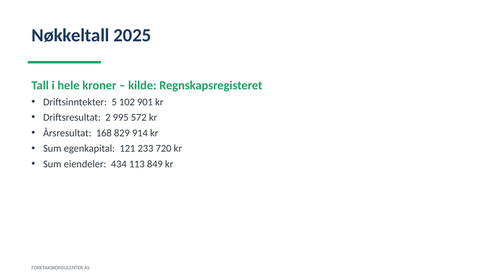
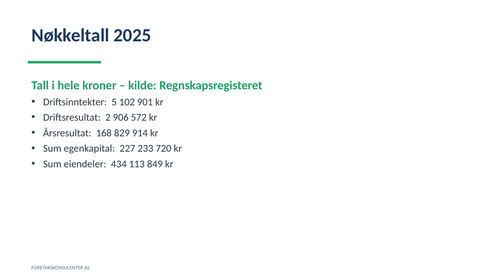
995: 995 -> 906 (121, 117)
121: 121 -> 227 (127, 148)
